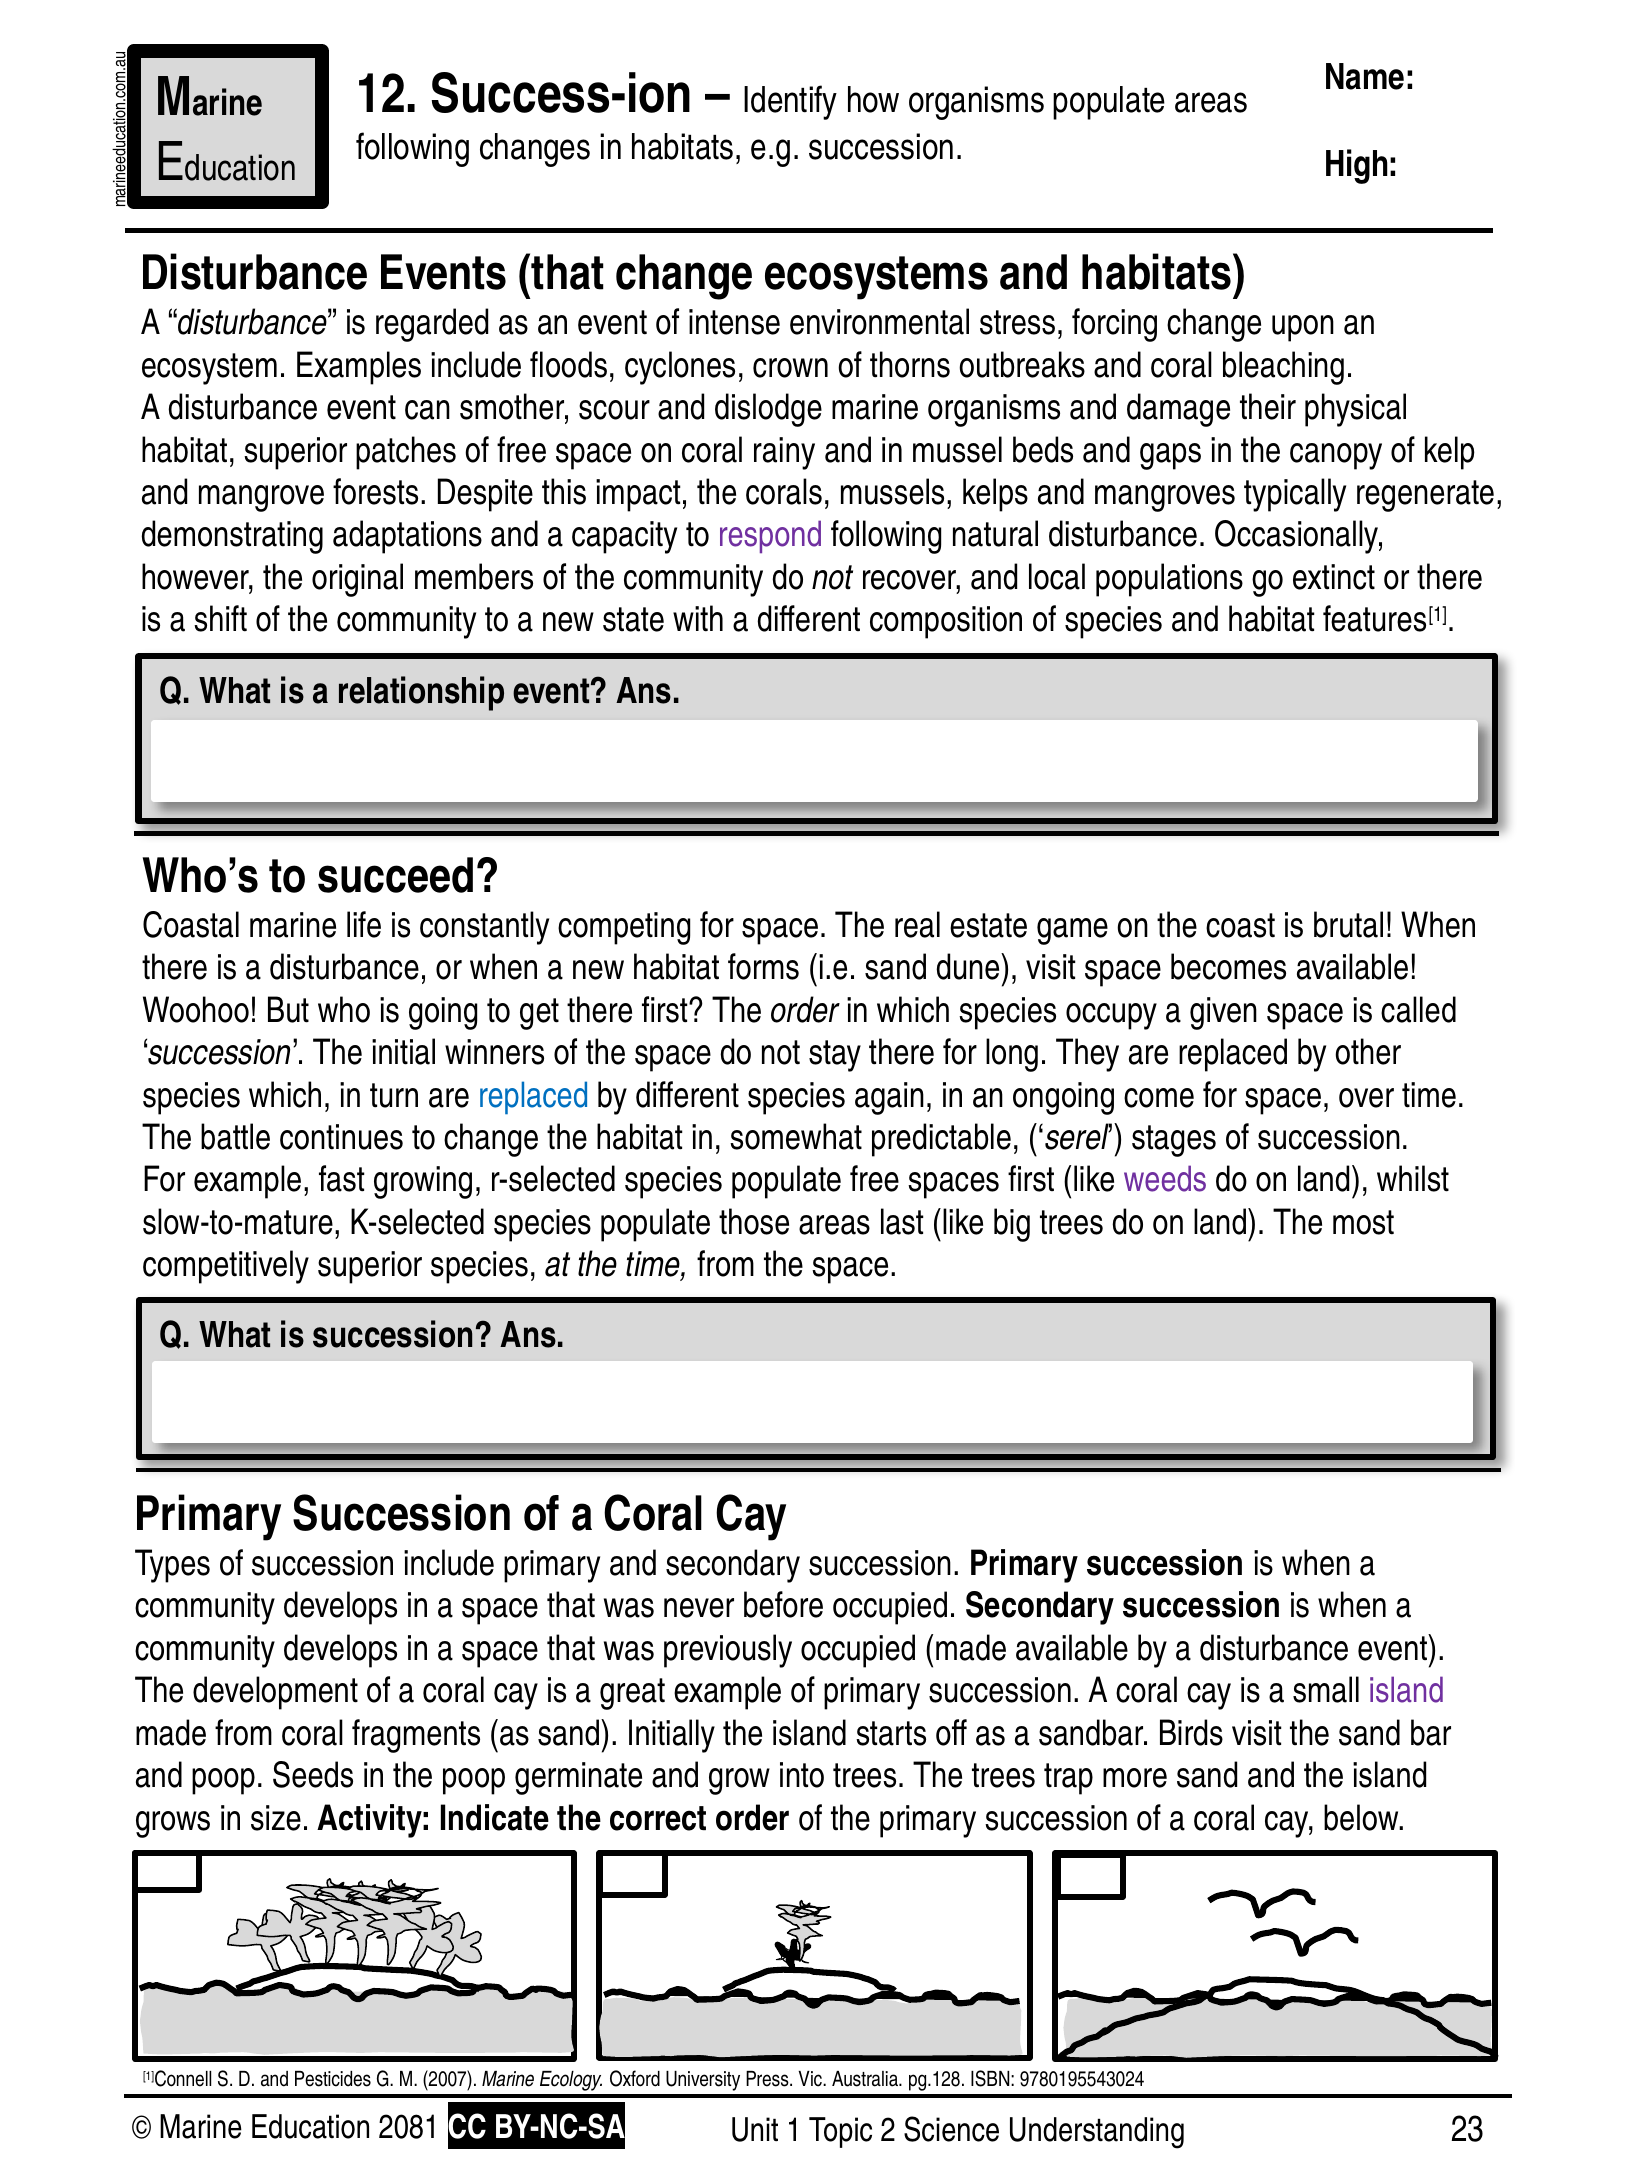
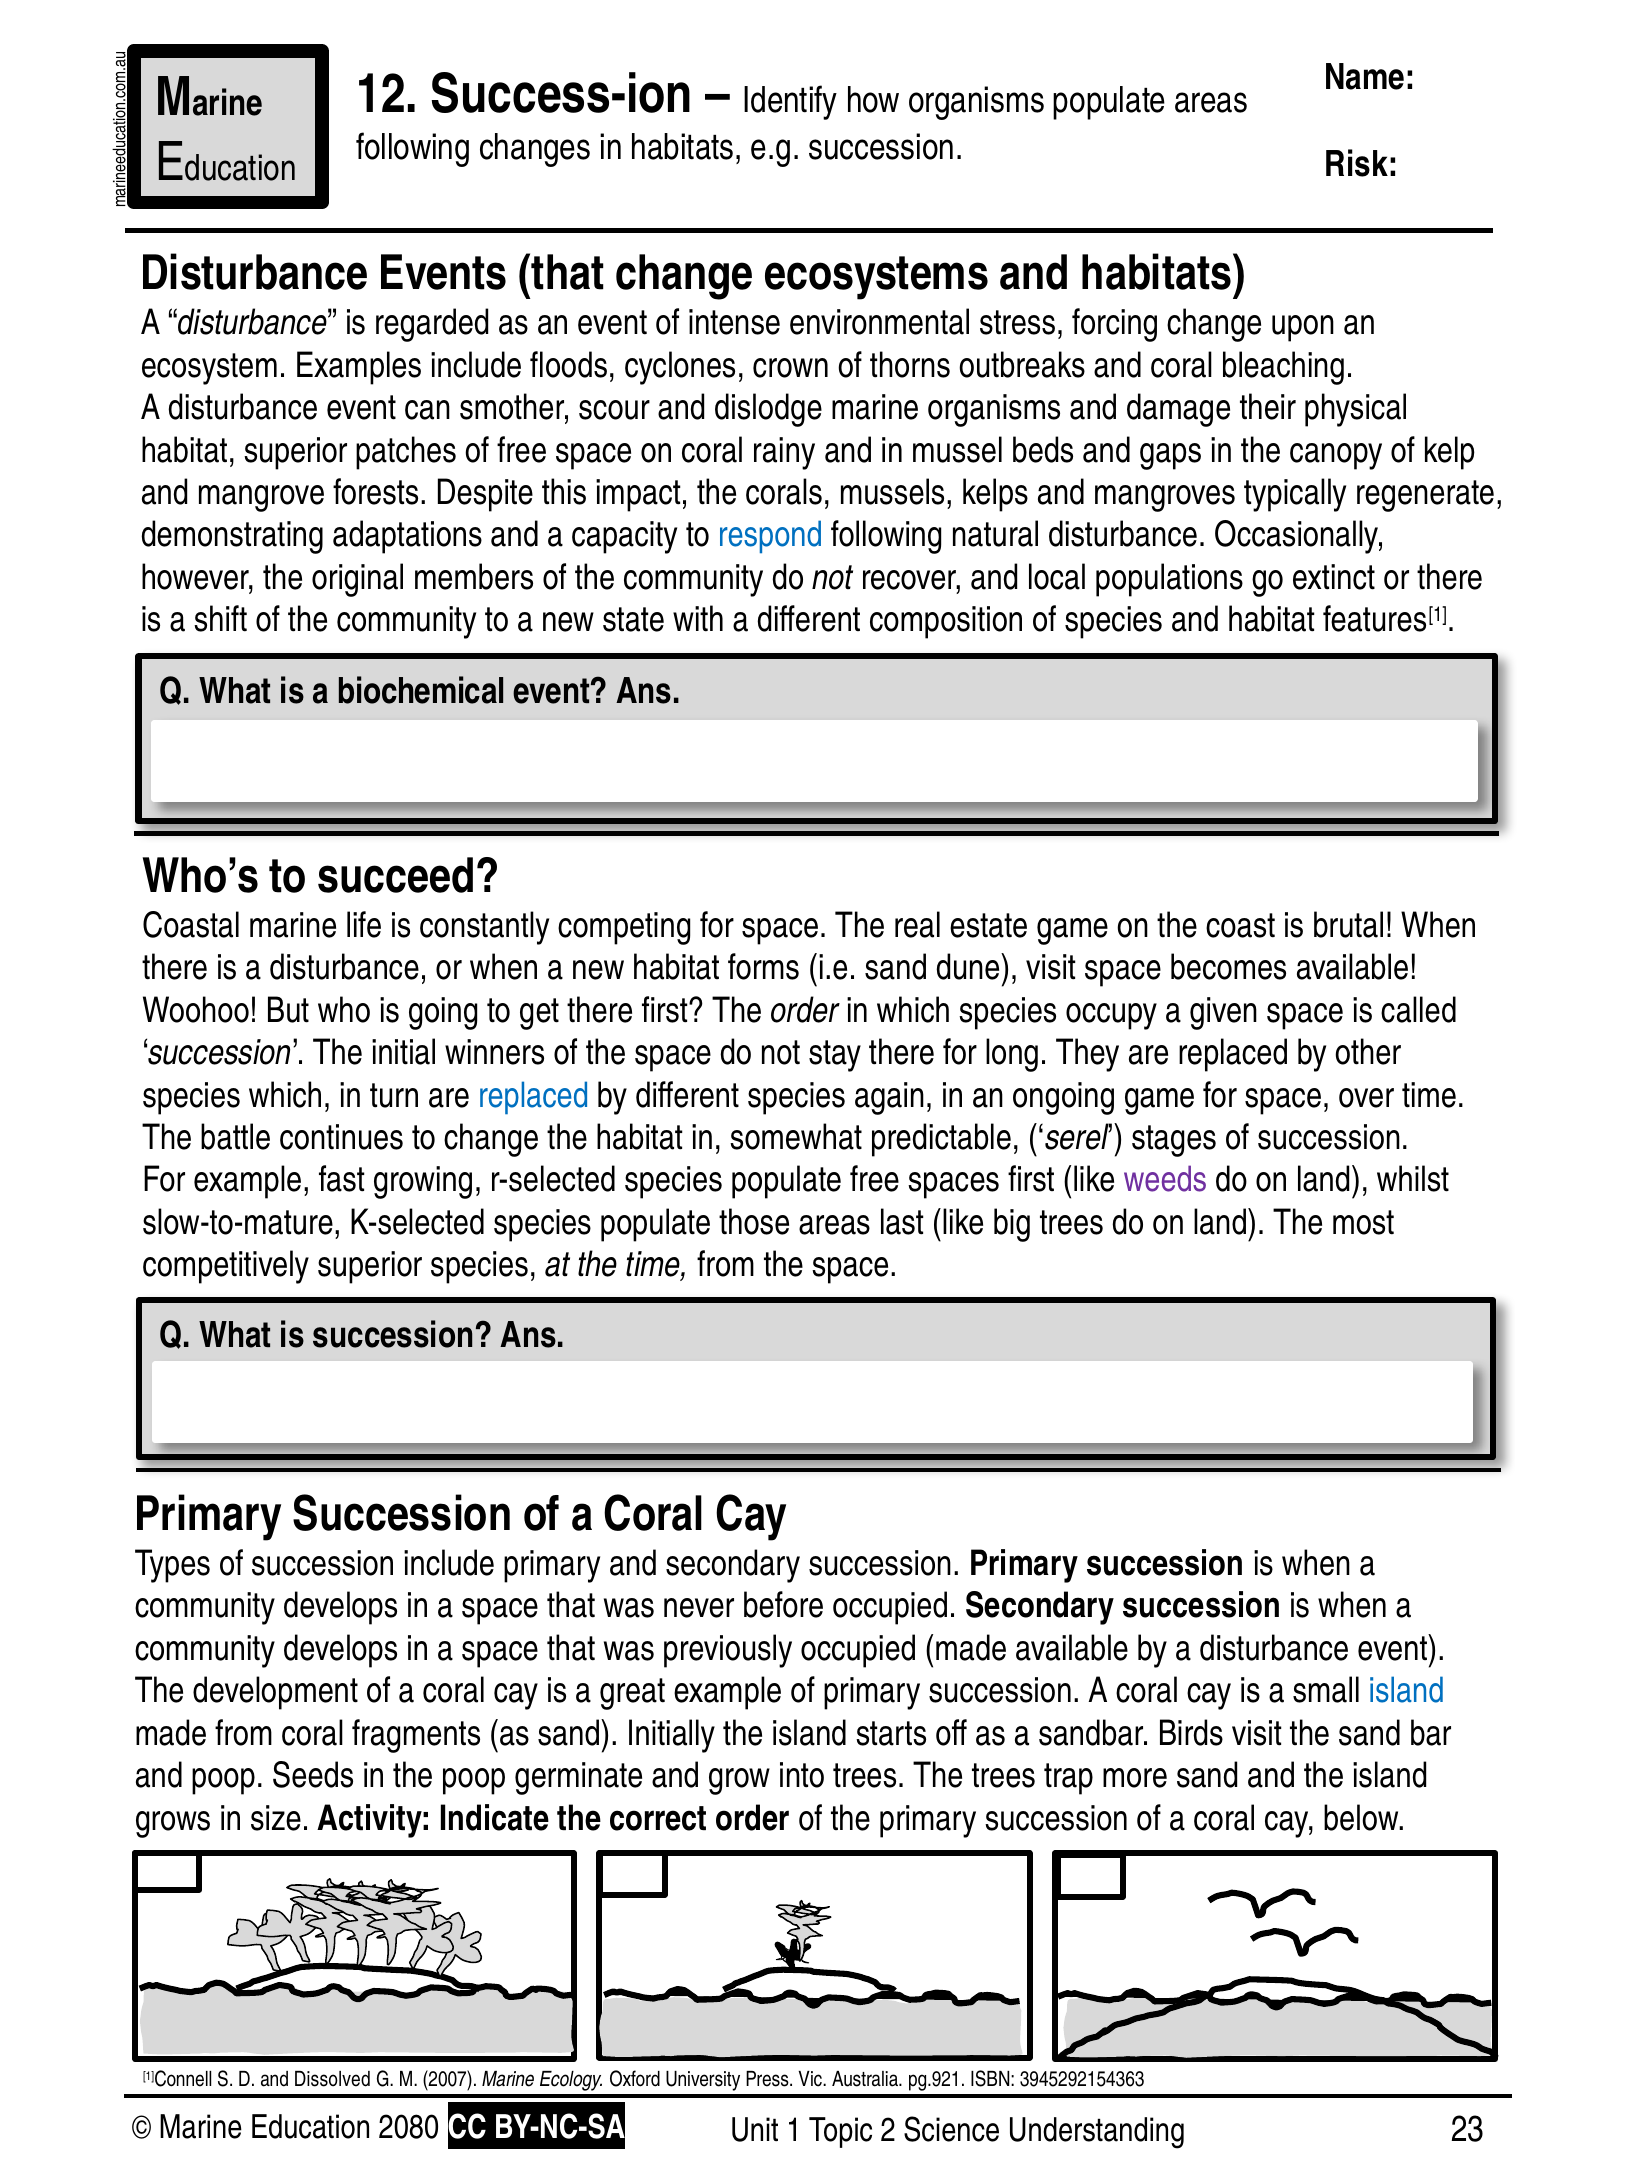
High: High -> Risk (1361, 165)
respond colour: purple -> blue (770, 535)
relationship: relationship -> biochemical (422, 691)
ongoing come: come -> game (1160, 1095)
island colour: purple -> blue (1406, 1691)
Pesticides: Pesticides -> Dissolved (332, 2080)
pg.128: pg.128 -> pg.921 (937, 2080)
9780195543024: 9780195543024 -> 3945292154363 (1082, 2080)
2081: 2081 -> 2080 (409, 2128)
